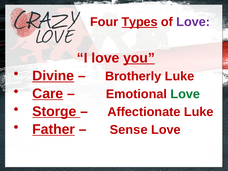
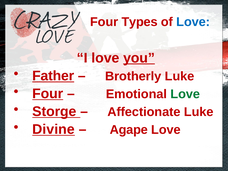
Types underline: present -> none (140, 22)
Love colour: purple -> blue (193, 22)
Divine: Divine -> Father (53, 76)
Care: Care -> Four (48, 94)
Father: Father -> Divine (53, 129)
Sense: Sense -> Agape (129, 130)
